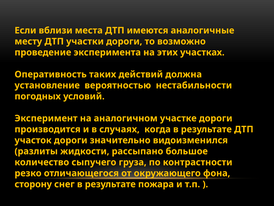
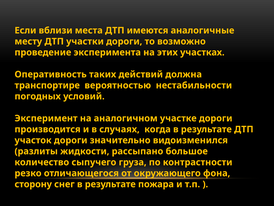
установление: установление -> транспортире (47, 85)
